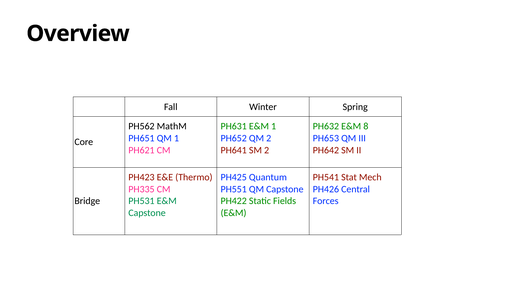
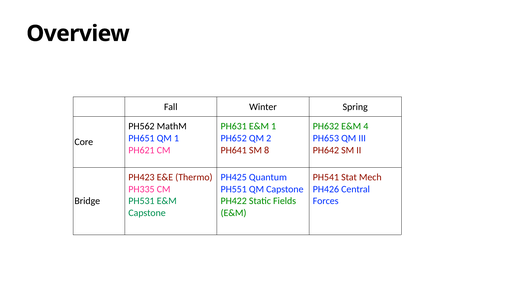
8: 8 -> 4 (366, 127)
SM 2: 2 -> 8 (267, 151)
